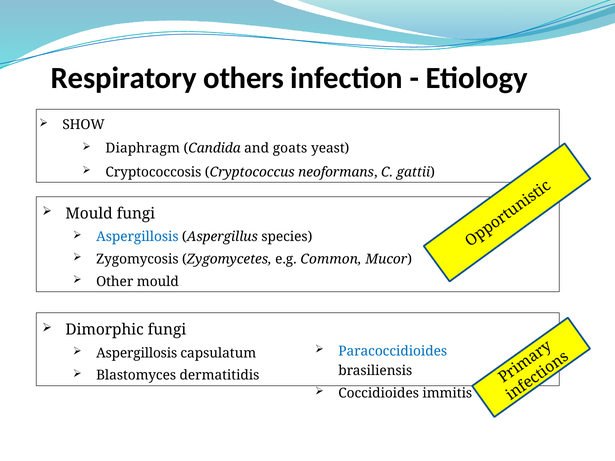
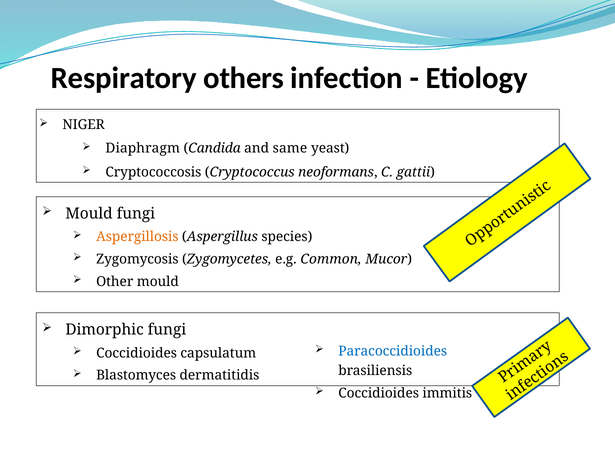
SHOW: SHOW -> NIGER (84, 125)
goats: goats -> same (290, 149)
Aspergillosis colour: blue -> orange (137, 237)
Aspergillosis: Aspergillosis -> Coccidioides (137, 353)
